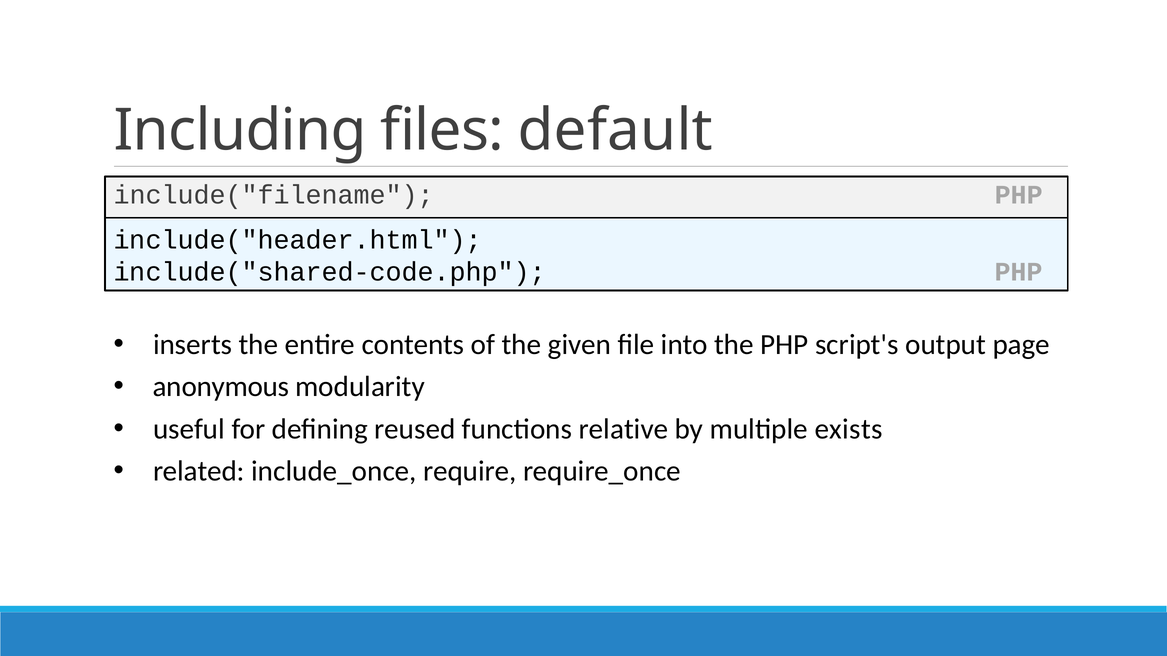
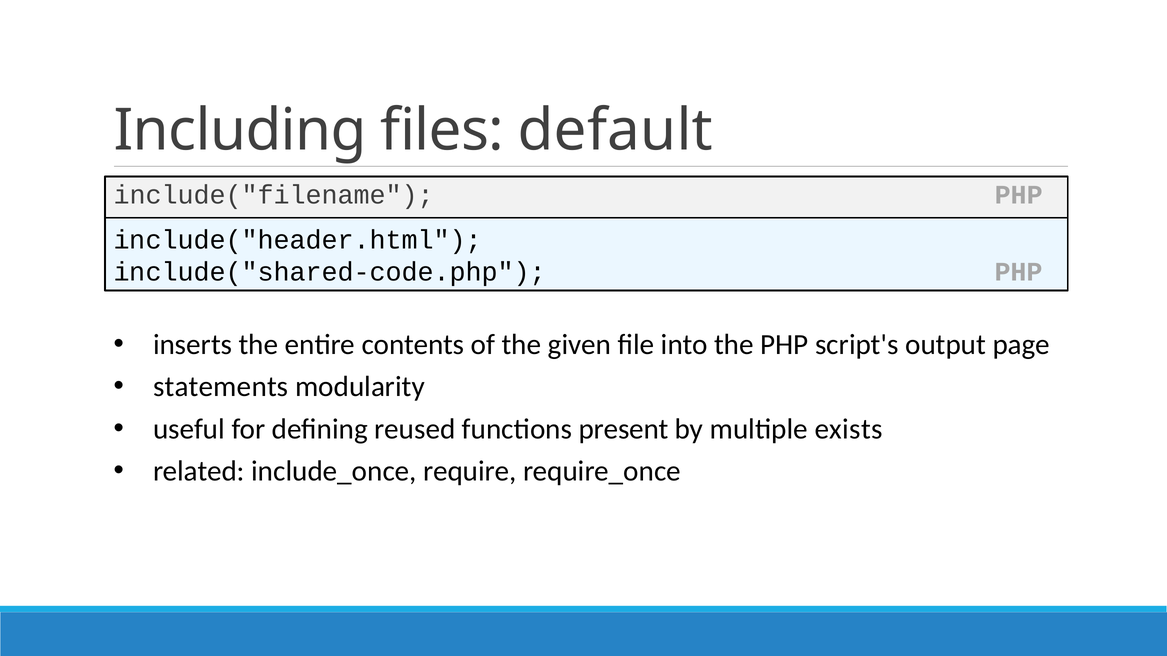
anonymous: anonymous -> statements (221, 387)
relative: relative -> present (624, 429)
